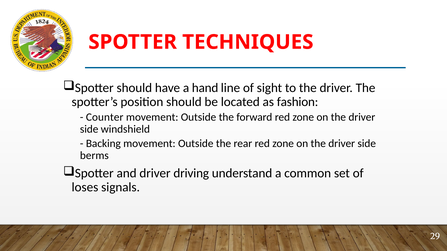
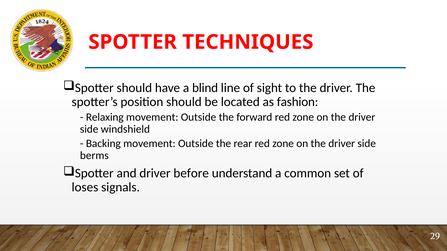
hand: hand -> blind (205, 88)
Counter: Counter -> Relaxing (105, 117)
driving: driving -> before (191, 174)
